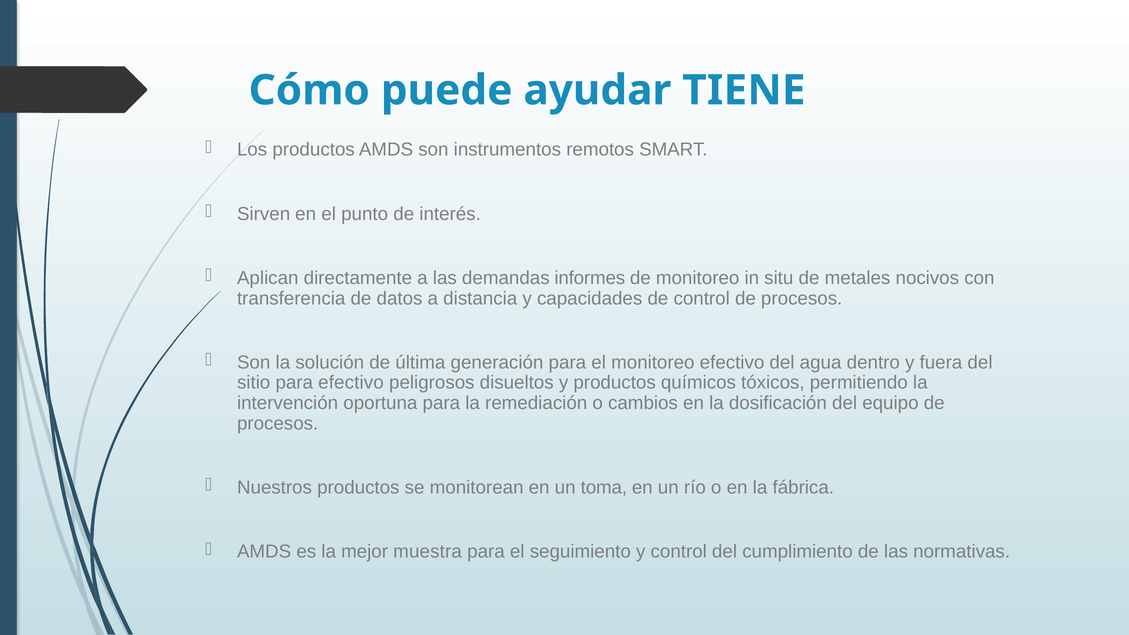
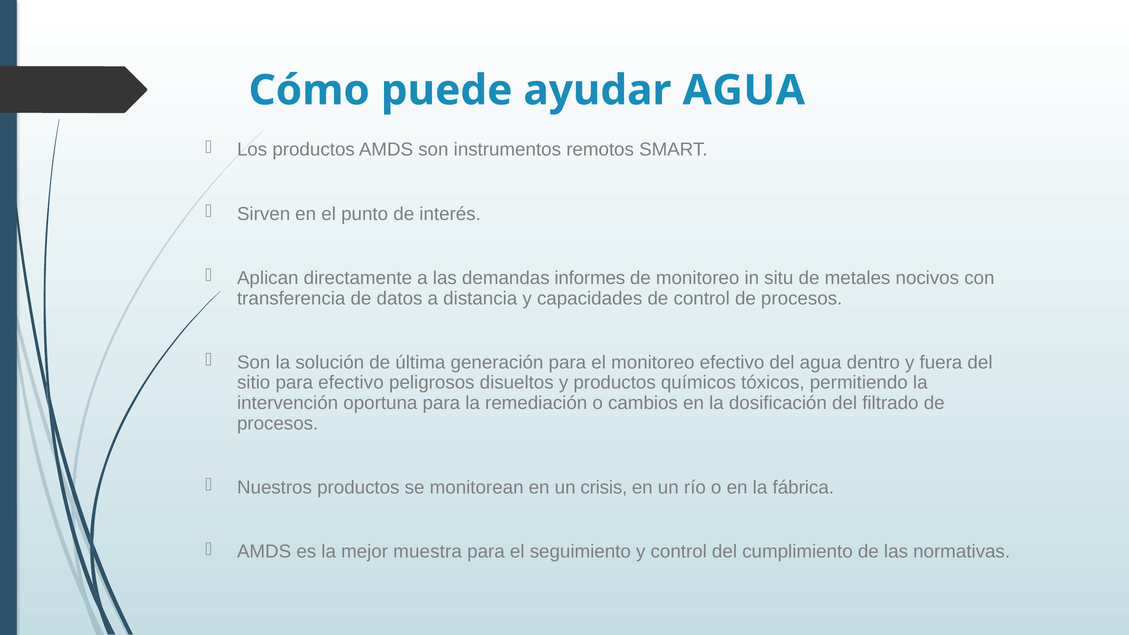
ayudar TIENE: TIENE -> AGUA (744, 90)
equipo: equipo -> filtrado (890, 403)
toma: toma -> crisis (604, 488)
